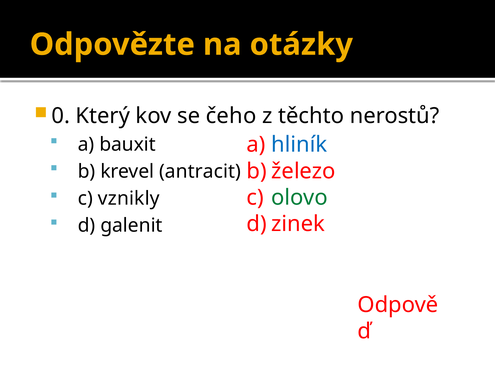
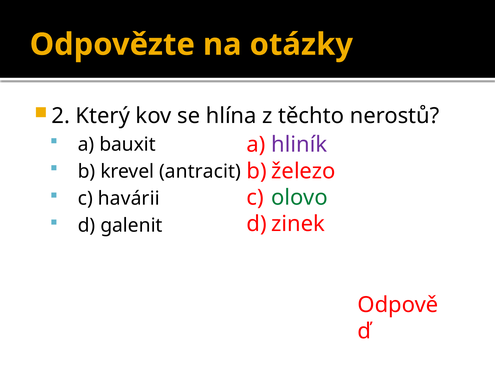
0: 0 -> 2 (61, 116)
čeho: čeho -> hlína (231, 116)
hliník colour: blue -> purple (299, 144)
vznikly: vznikly -> havárii (129, 198)
